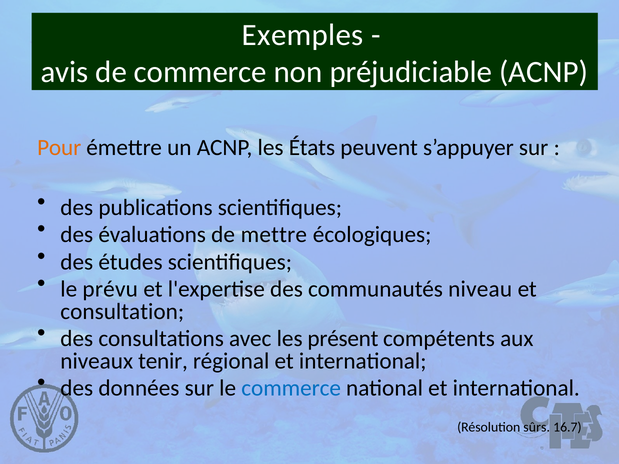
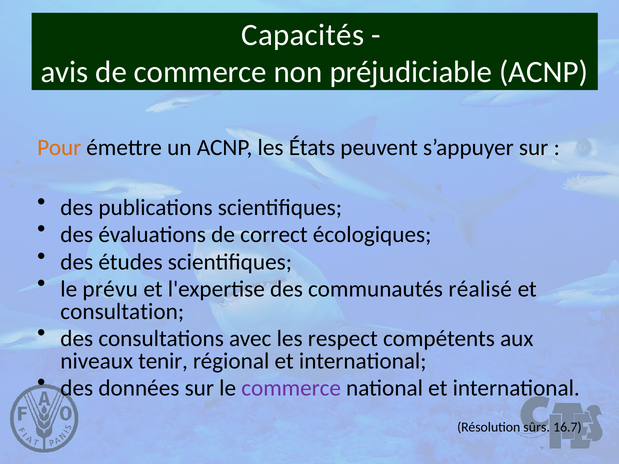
Exemples: Exemples -> Capacités (303, 35)
mettre: mettre -> correct (274, 235)
niveau: niveau -> réalisé (480, 289)
présent: présent -> respect (343, 339)
commerce colour: blue -> purple (291, 388)
